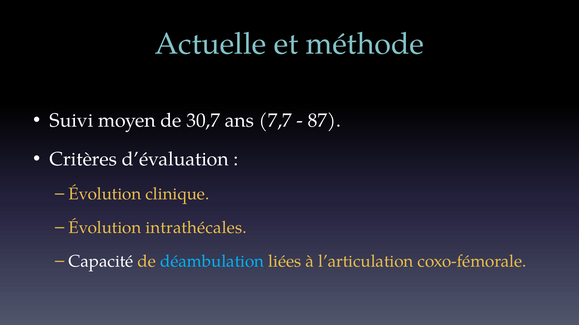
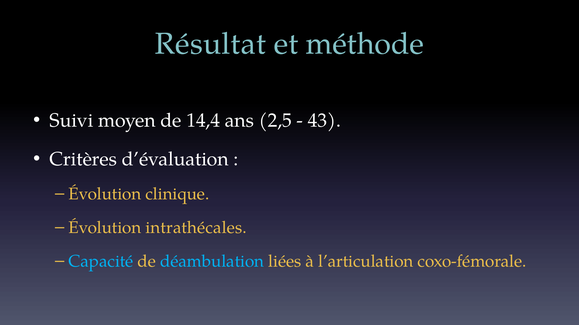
Actuelle: Actuelle -> Résultat (210, 44)
30,7: 30,7 -> 14,4 (203, 121)
7,7: 7,7 -> 2,5 (275, 121)
87: 87 -> 43 (324, 121)
Capacité colour: white -> light blue (101, 262)
